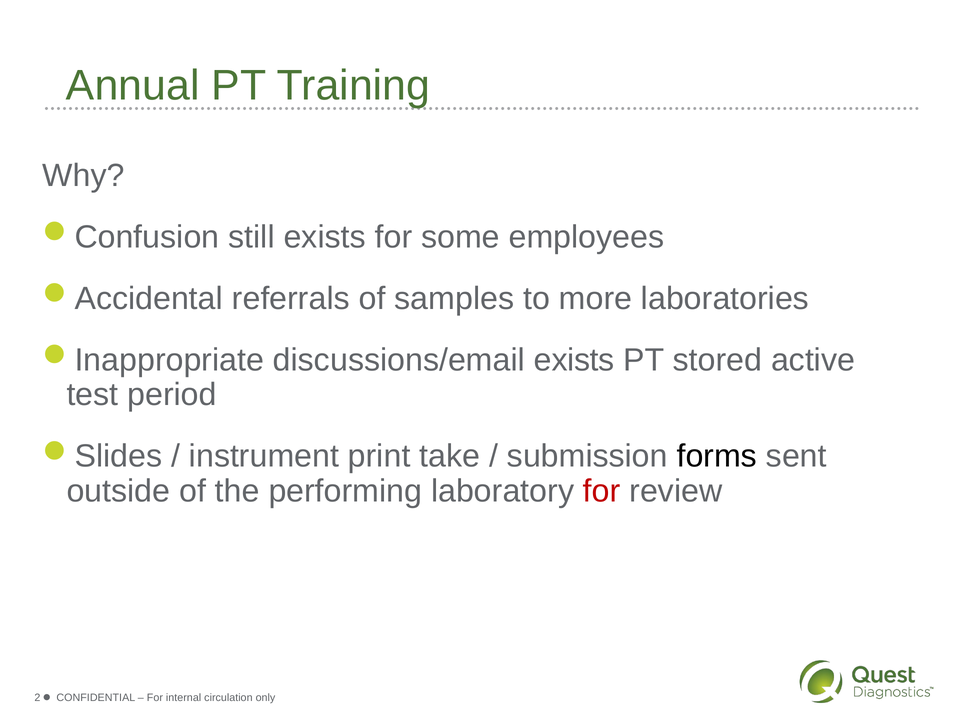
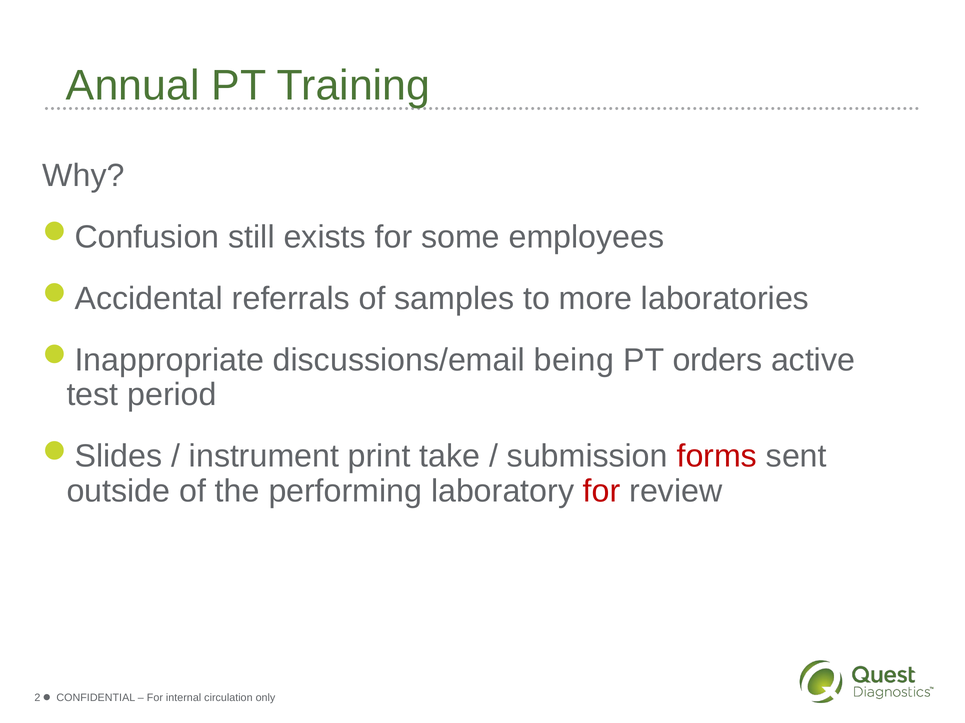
discussions/email exists: exists -> being (574, 360)
stored: stored -> orders (718, 360)
forms colour: black -> red (717, 457)
